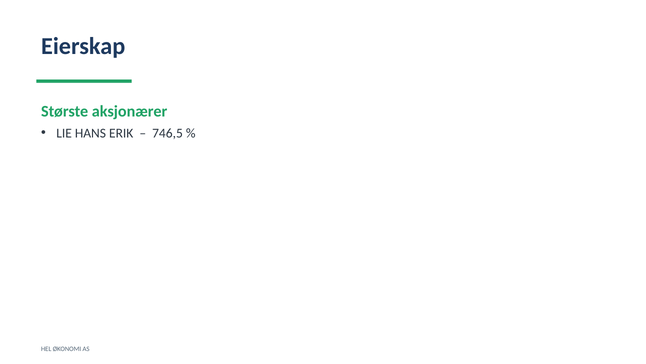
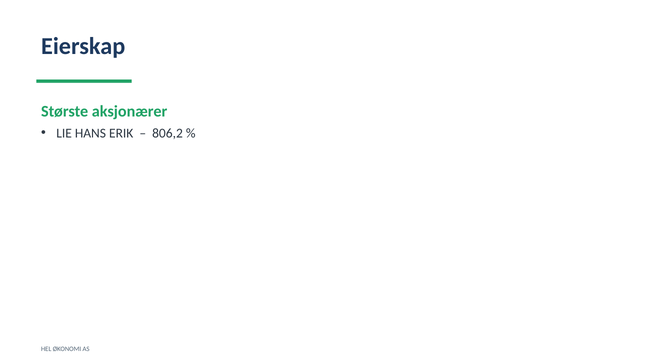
746,5: 746,5 -> 806,2 (167, 133)
